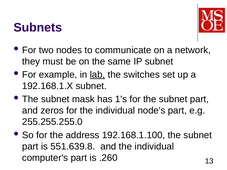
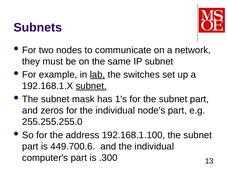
subnet underline: none -> present (91, 86)
551.639.8: 551.639.8 -> 449.700.6 (73, 147)
.260: .260 -> .300 (108, 158)
